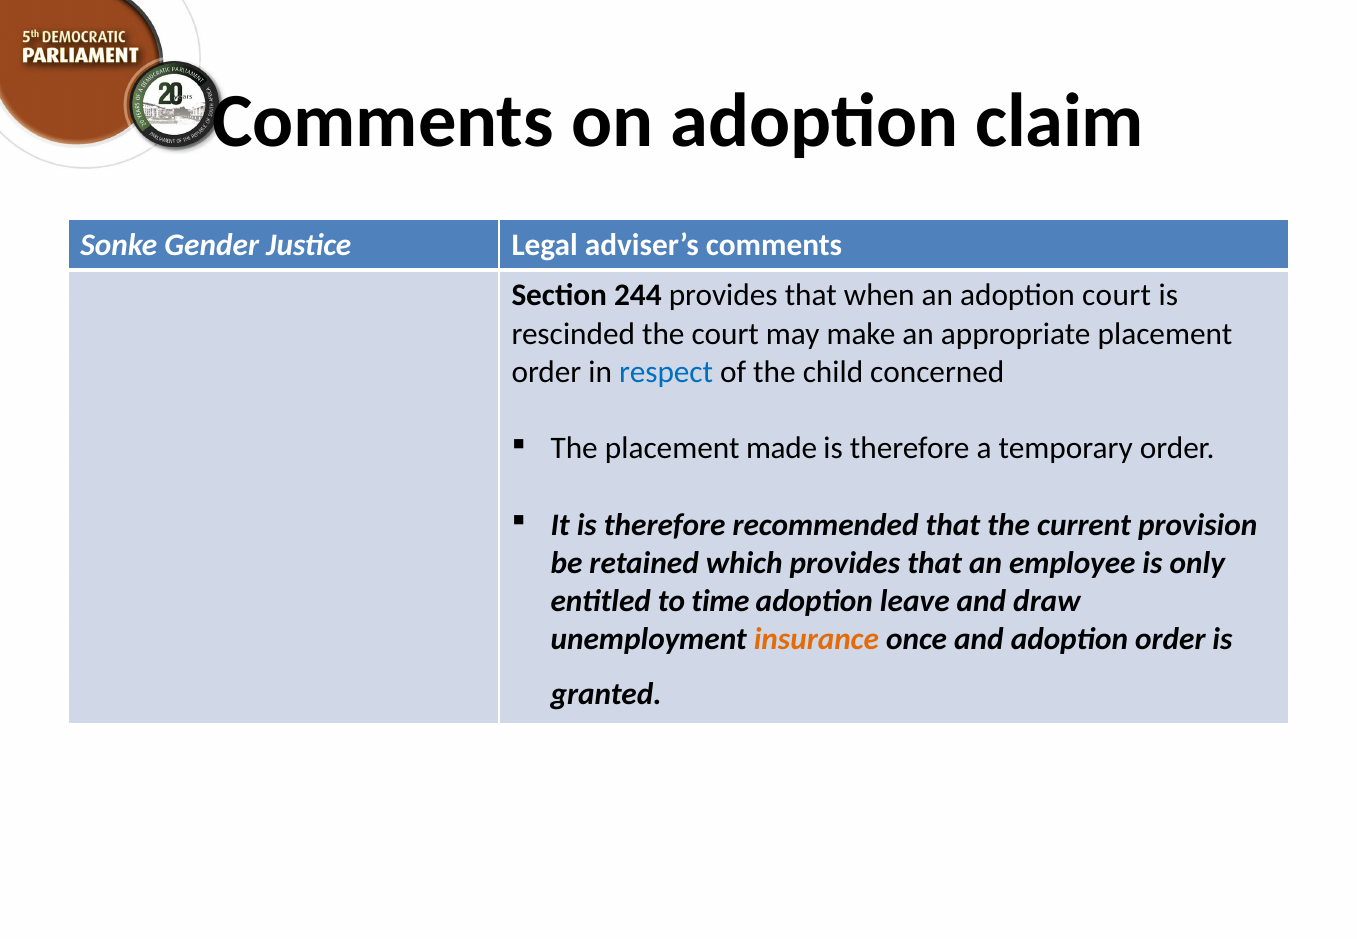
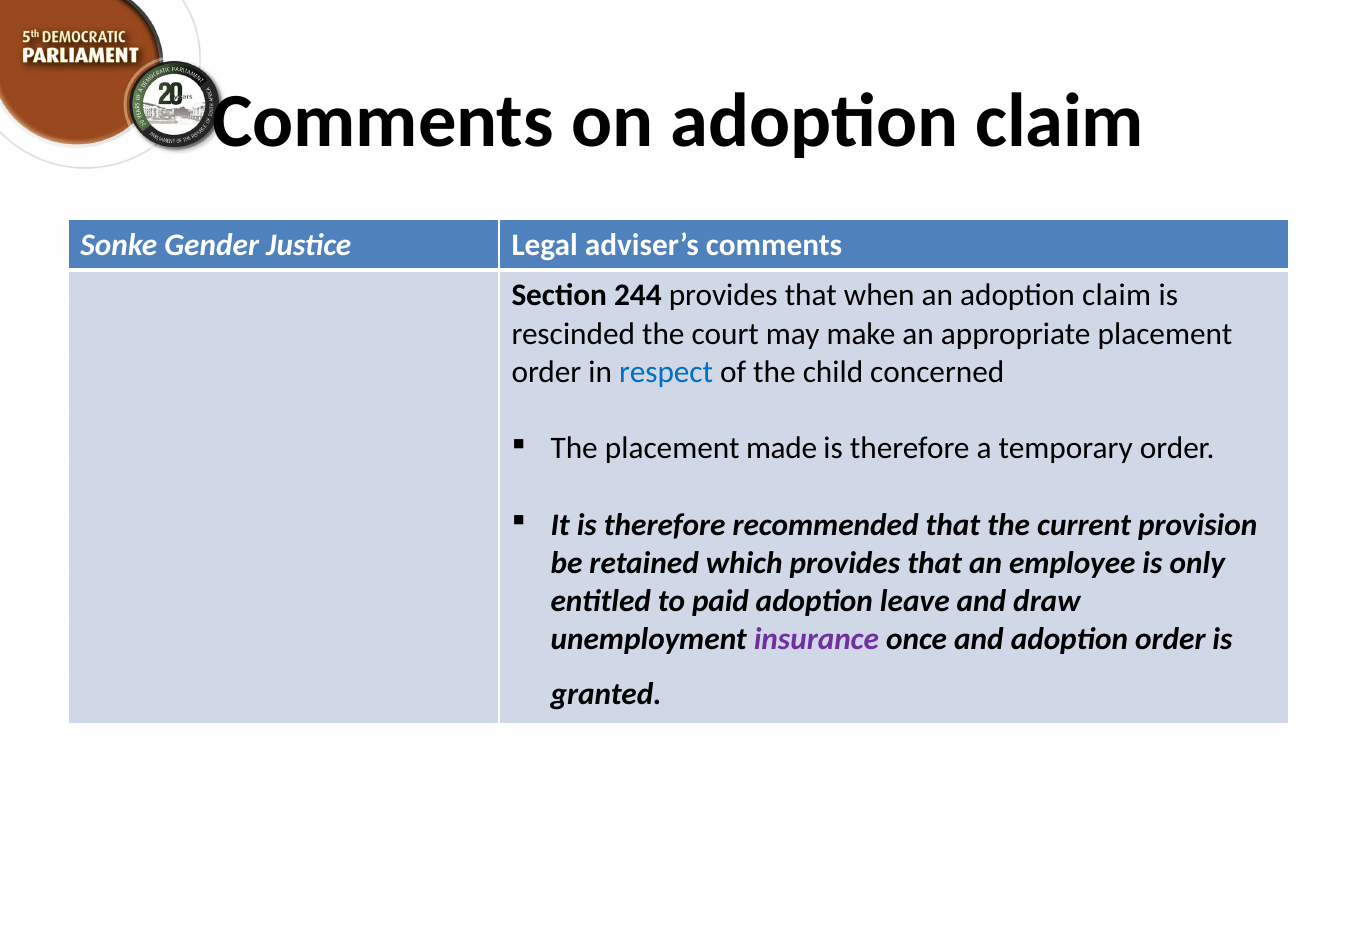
an adoption court: court -> claim (1117, 296)
time: time -> paid (720, 602)
insurance colour: orange -> purple (816, 640)
